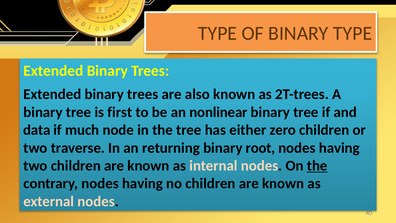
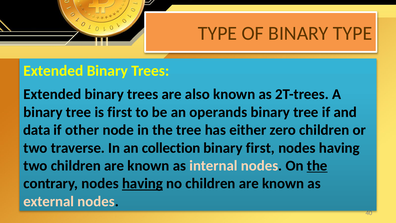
nonlinear: nonlinear -> operands (218, 112)
much: much -> other (82, 130)
returning: returning -> collection (171, 148)
binary root: root -> first (260, 148)
having underline: none -> present (142, 183)
